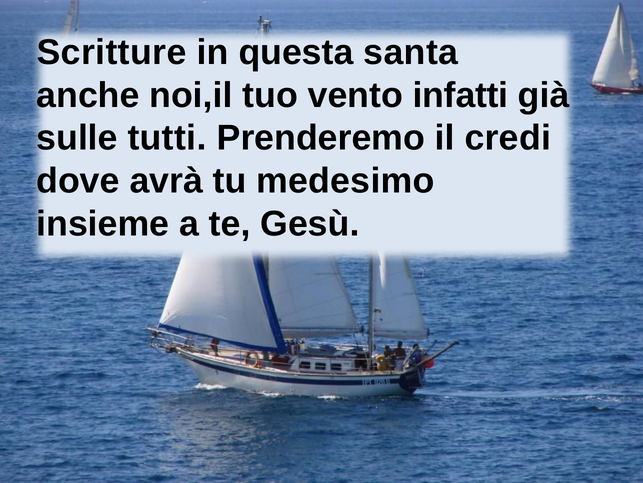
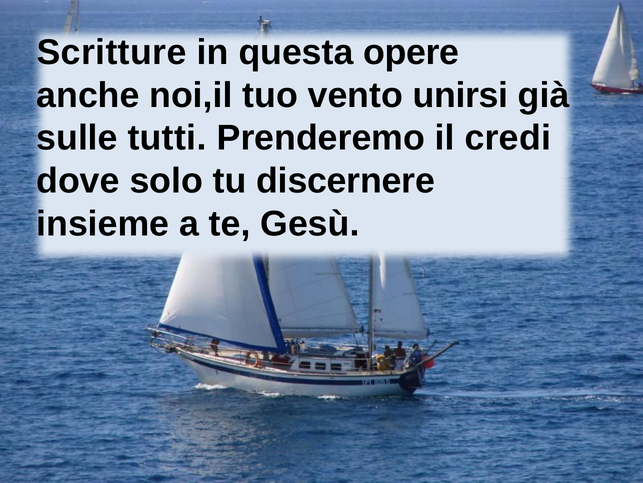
santa: santa -> opere (411, 52)
infatti: infatti -> unirsi (461, 95)
avrà: avrà -> solo (166, 181)
medesimo: medesimo -> discernere (346, 181)
